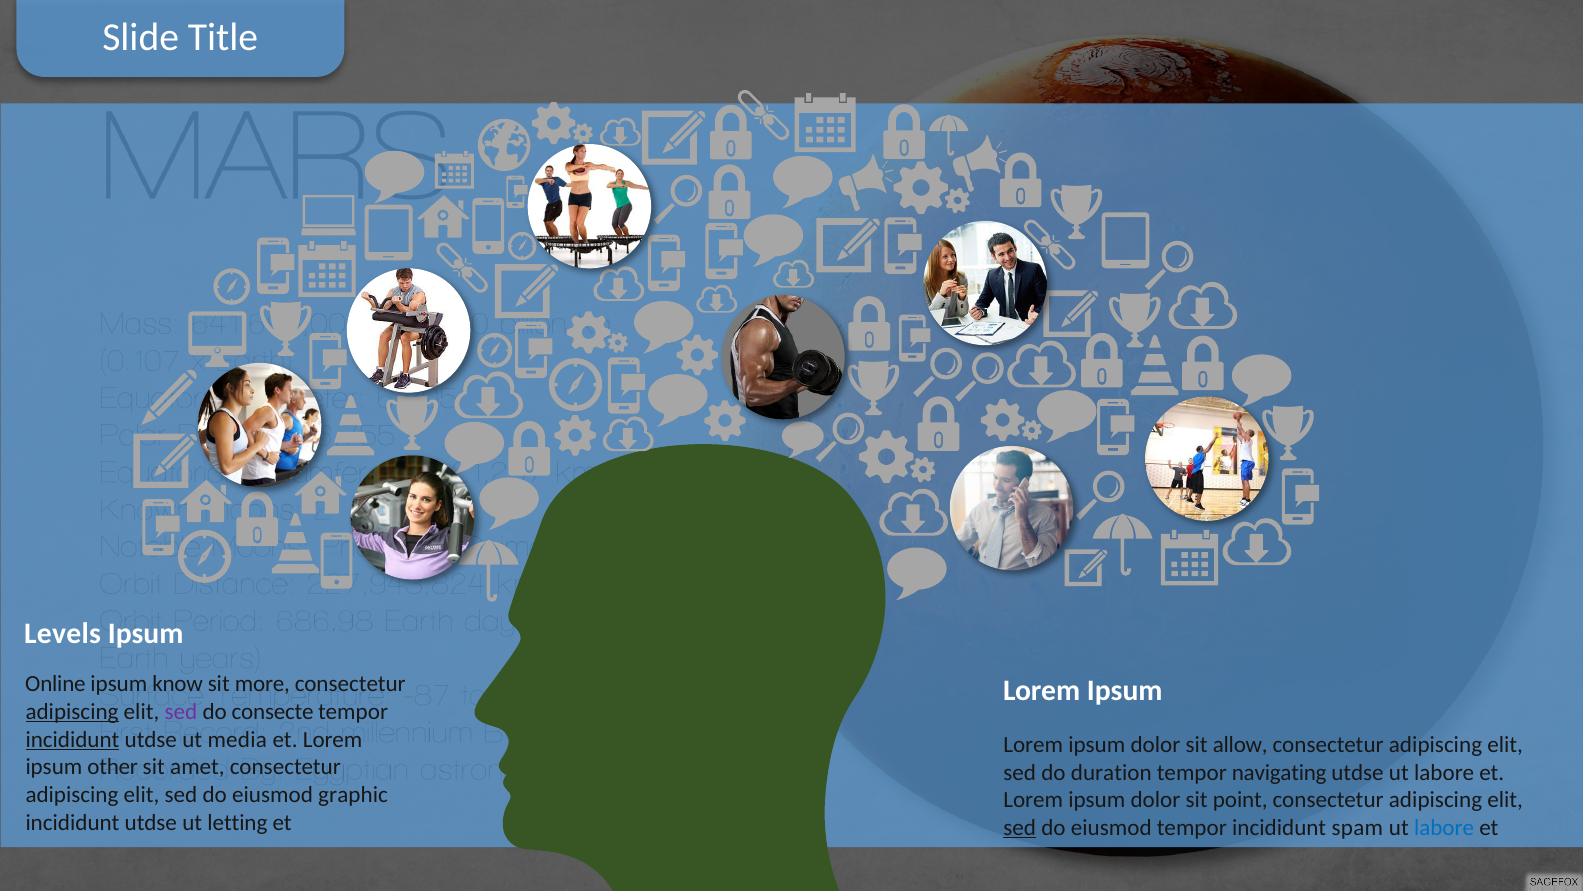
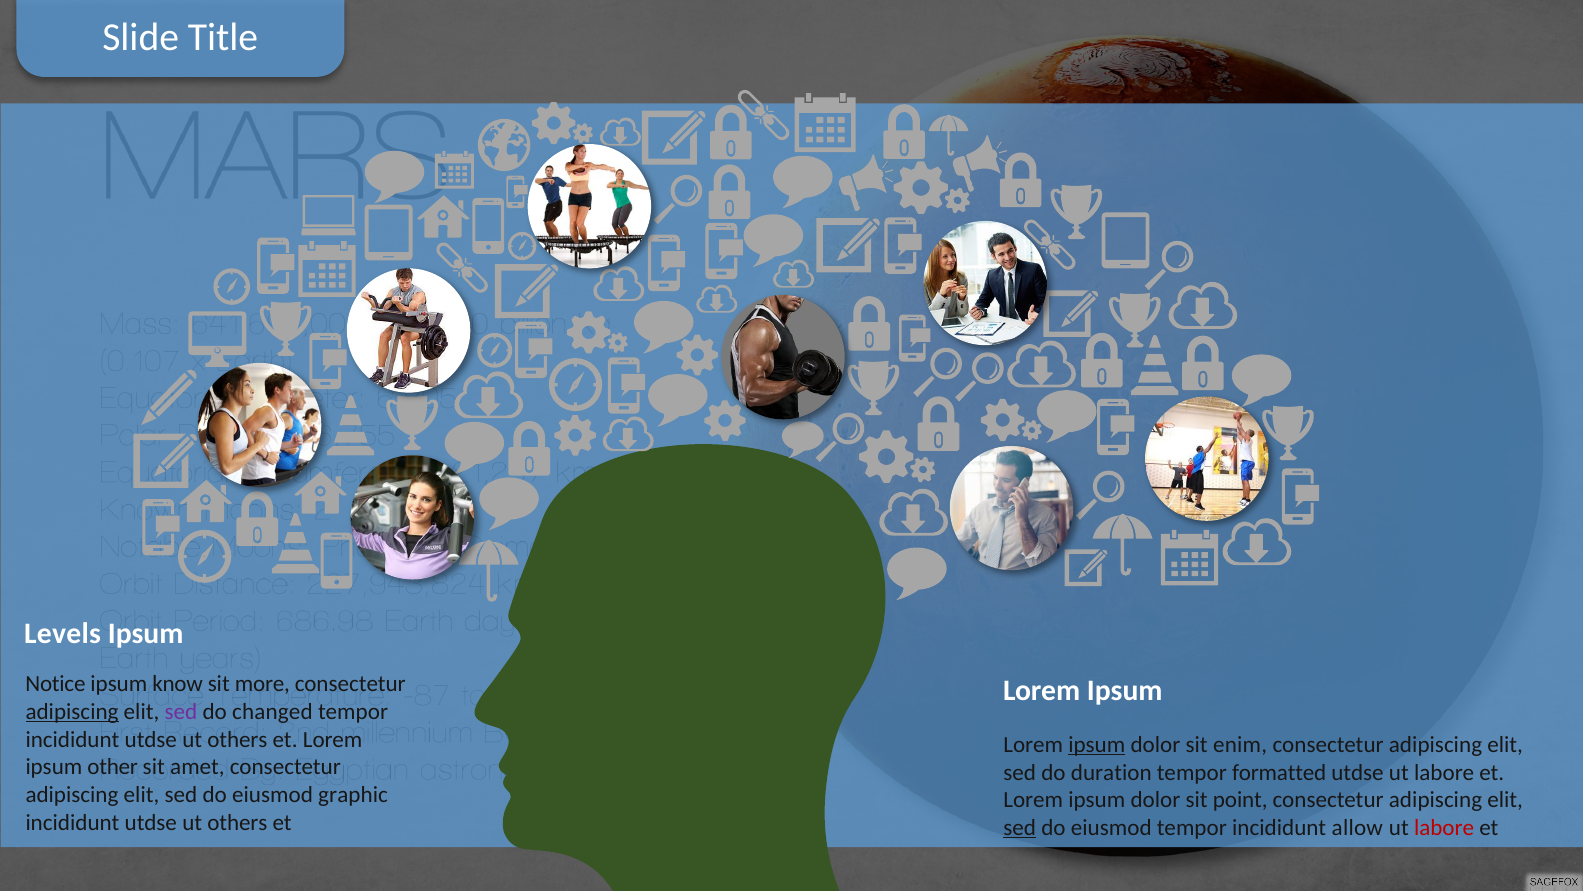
Online: Online -> Notice (55, 684)
consecte: consecte -> changed (272, 711)
incididunt underline: present -> none (72, 739)
media: media -> others (237, 739)
ipsum underline: none -> present (1097, 744)
allow: allow -> enim (1240, 744)
navigating: navigating -> formatted (1279, 772)
letting: letting -> others (237, 822)
spam: spam -> allow (1357, 827)
labore colour: blue -> red (1444, 827)
